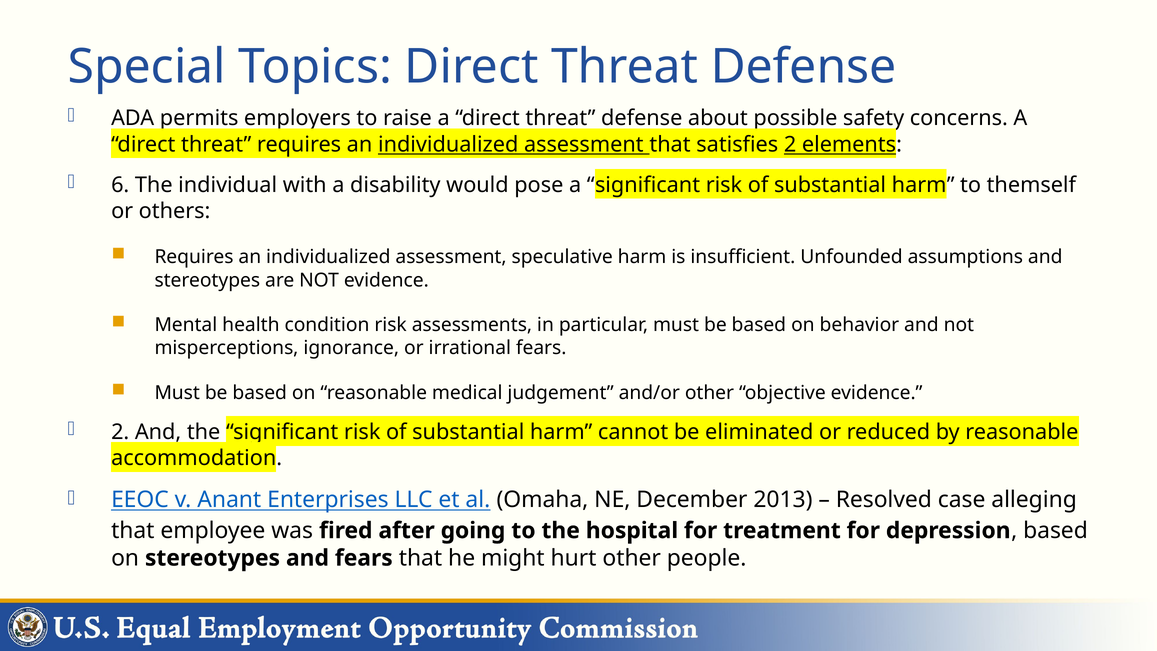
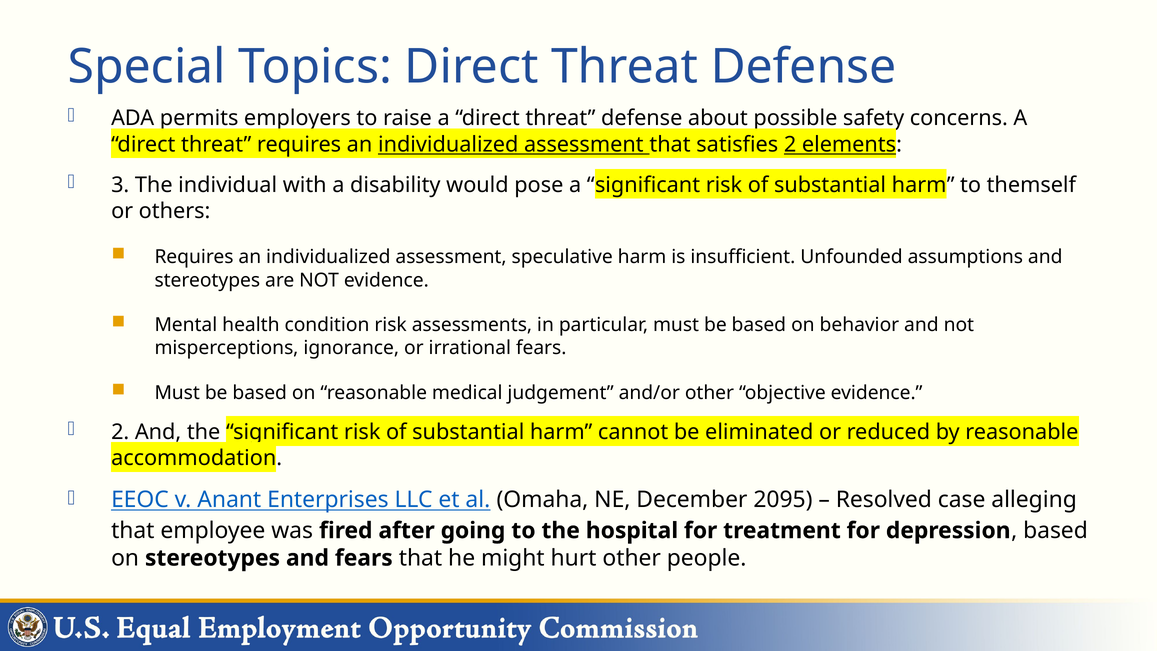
6: 6 -> 3 (120, 185)
2013: 2013 -> 2095 (783, 499)
